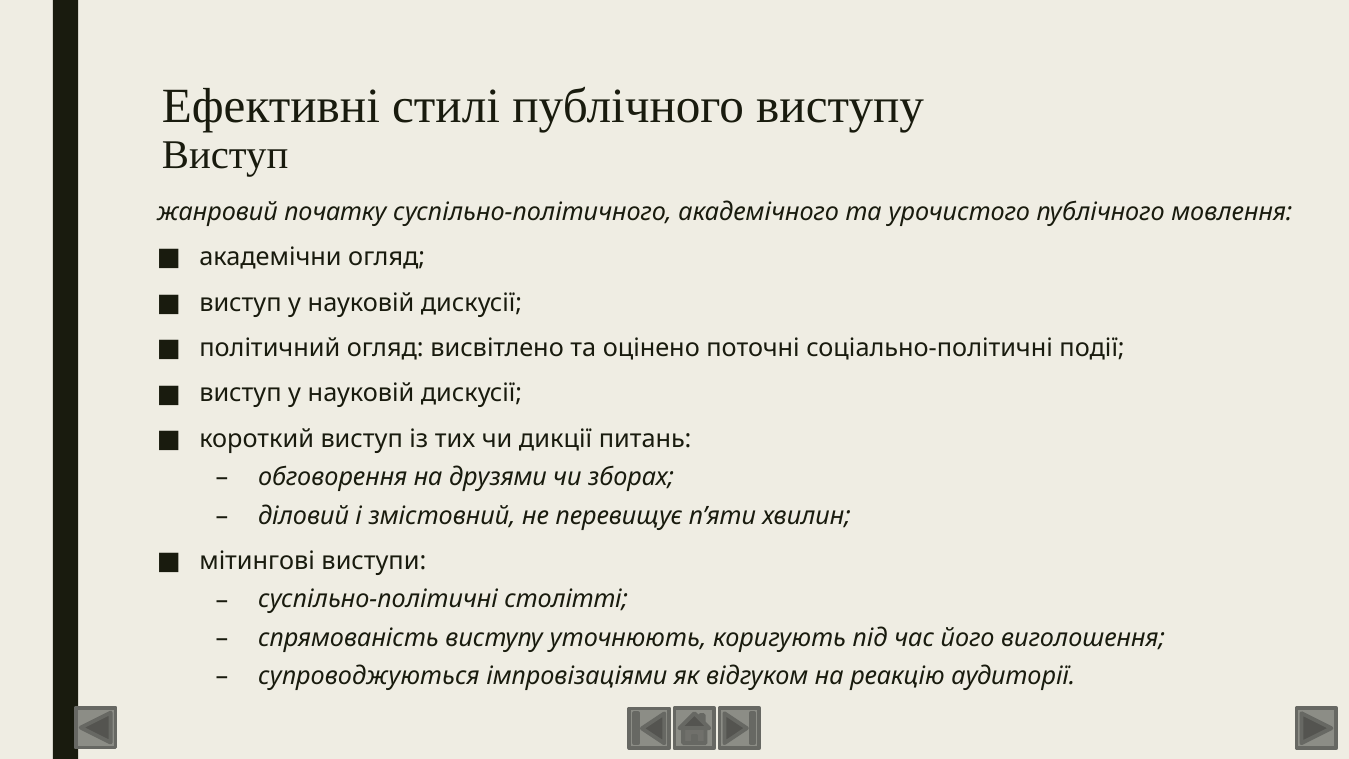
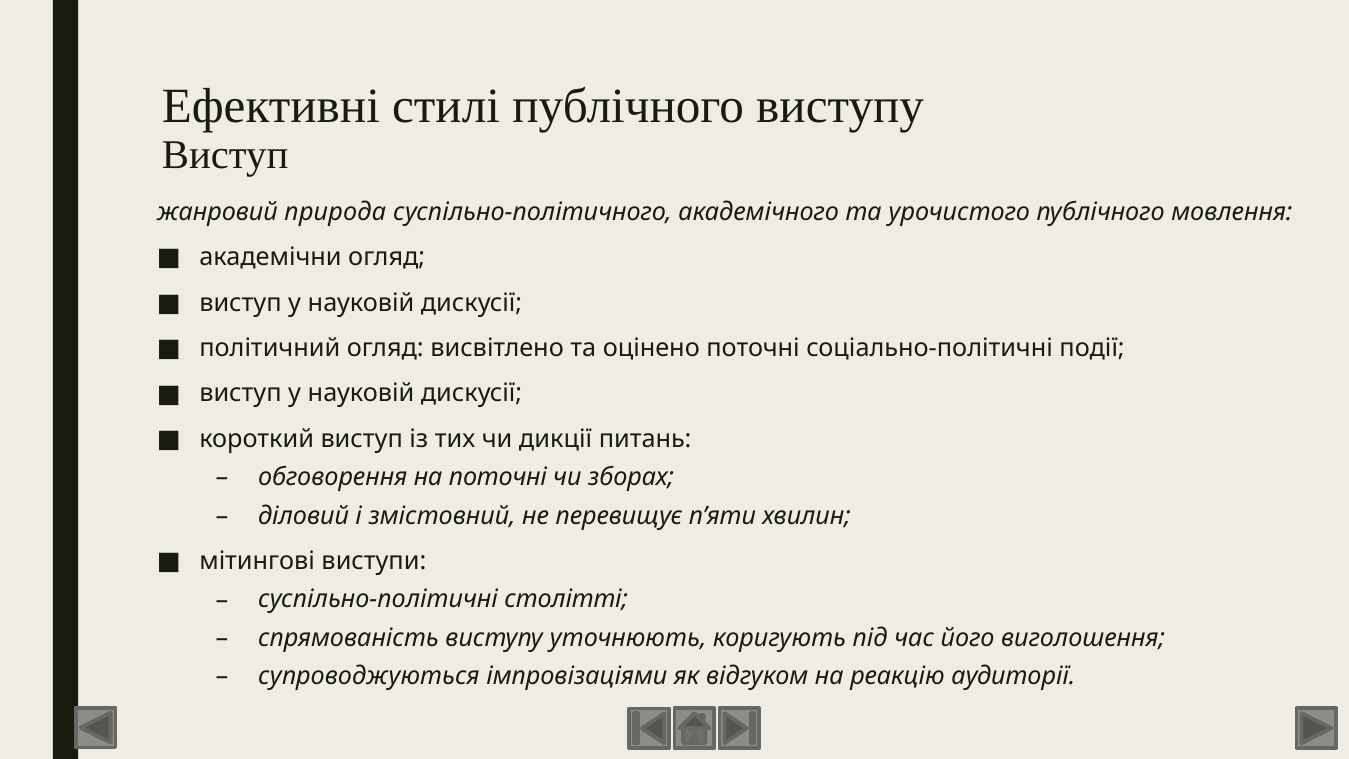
початку: початку -> природа (335, 212)
на друзями: друзями -> поточні (498, 477)
